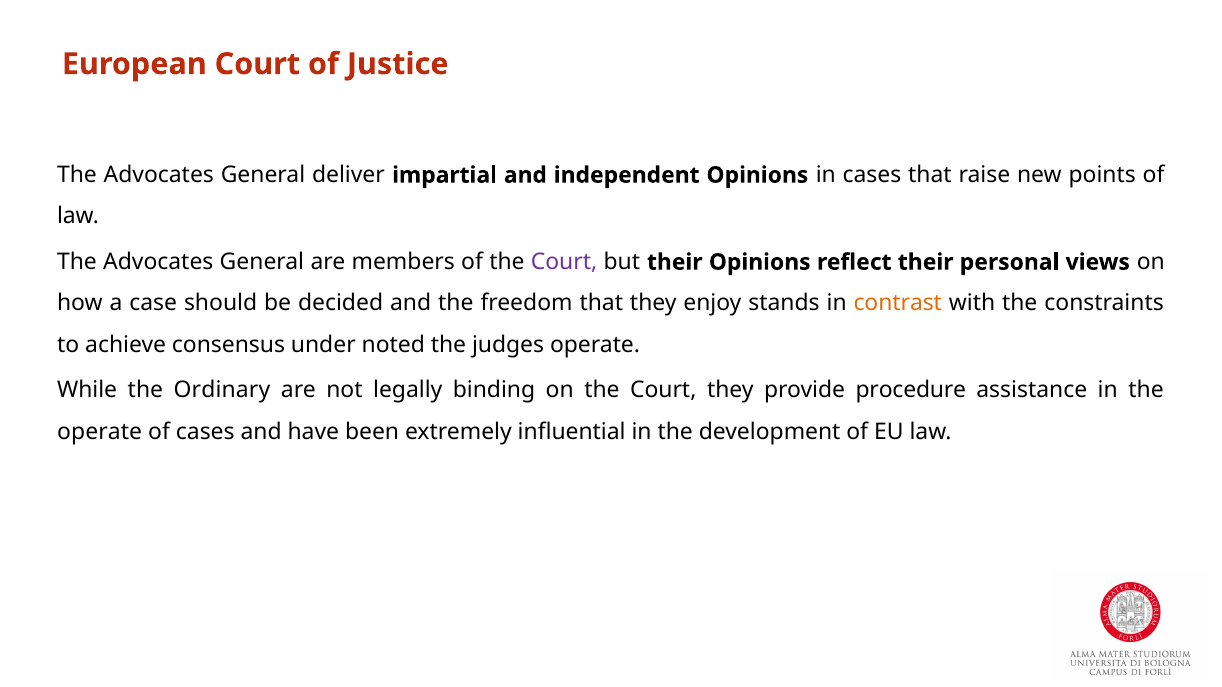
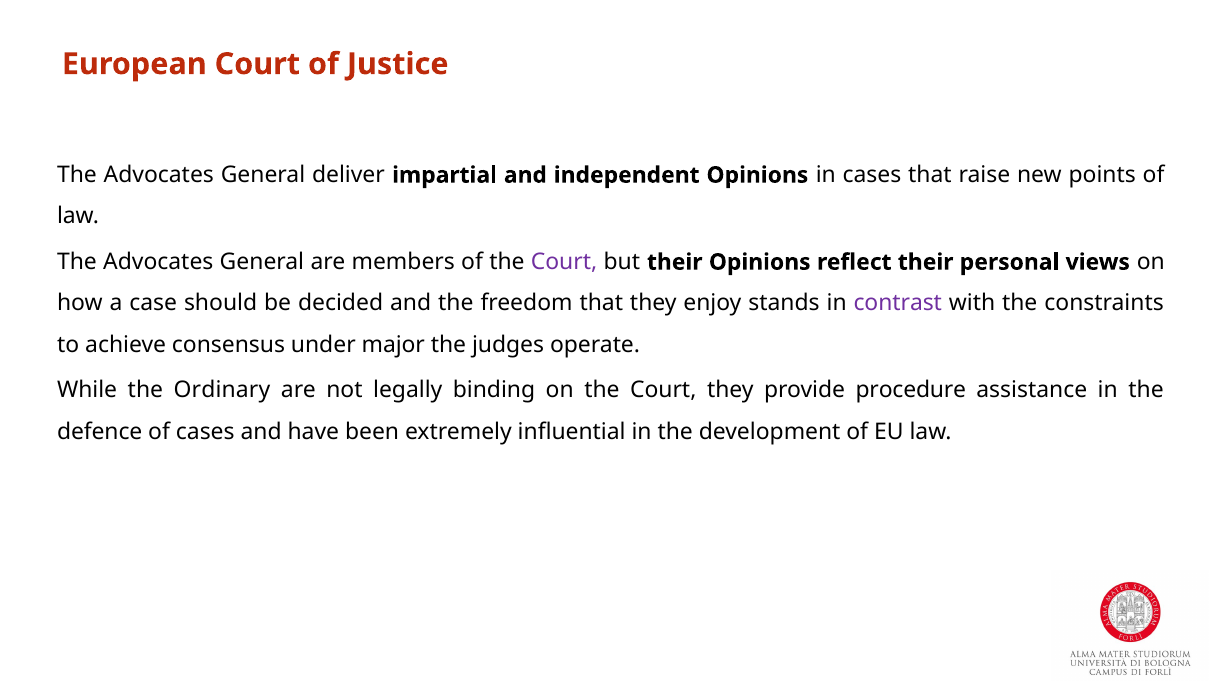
contrast colour: orange -> purple (898, 304)
noted: noted -> major (393, 345)
operate: operate -> defence (100, 432)
